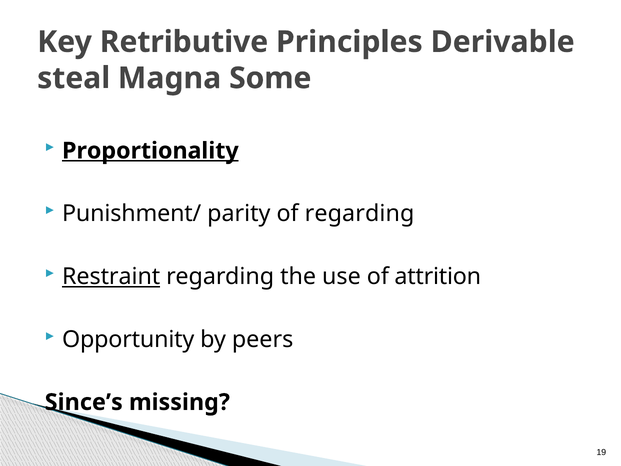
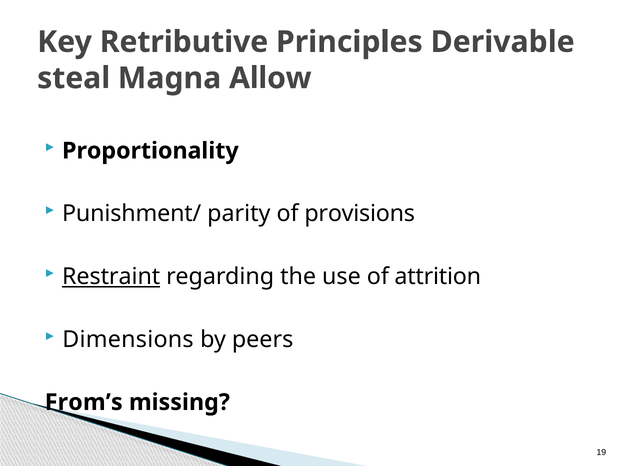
Some: Some -> Allow (270, 78)
Proportionality underline: present -> none (150, 151)
of regarding: regarding -> provisions (360, 214)
Opportunity: Opportunity -> Dimensions (128, 339)
Since’s: Since’s -> From’s (84, 402)
